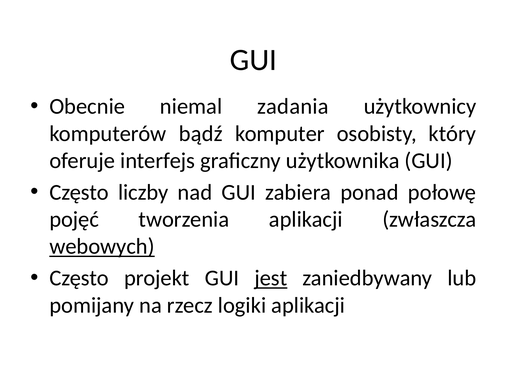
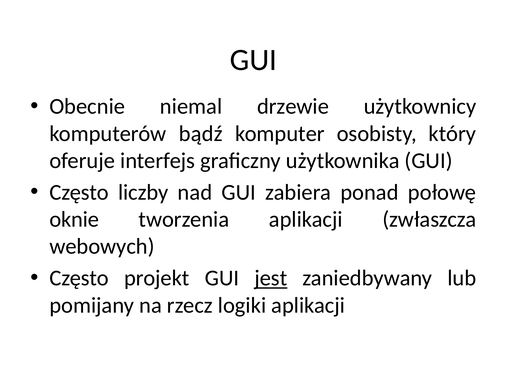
zadania: zadania -> drzewie (293, 106)
pojęć: pojęć -> oknie (74, 219)
webowych underline: present -> none (102, 246)
